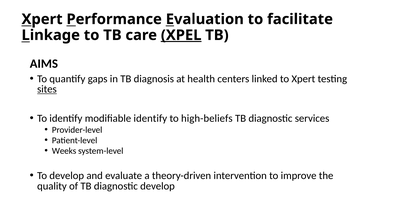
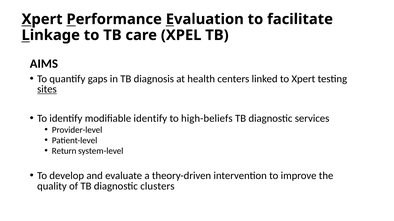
XPEL underline: present -> none (181, 35)
Weeks: Weeks -> Return (64, 151)
diagnostic develop: develop -> clusters (157, 187)
